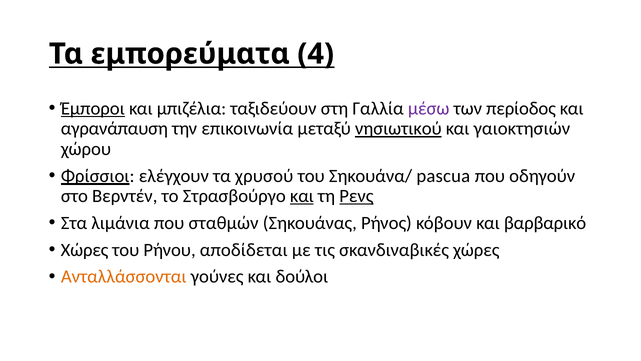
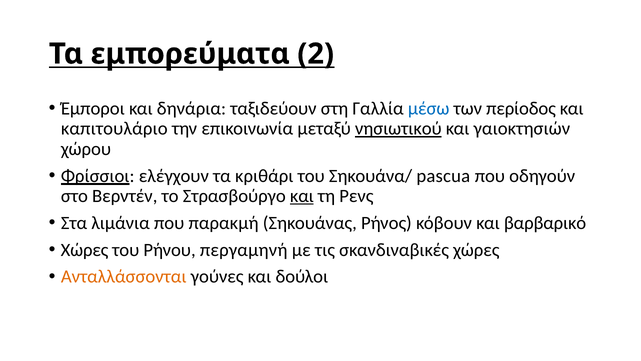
4: 4 -> 2 (316, 54)
Έμποροι underline: present -> none (93, 108)
μπιζέλια: μπιζέλια -> δηνάρια (191, 108)
μέσω colour: purple -> blue (429, 108)
αγρανάπαυση: αγρανάπαυση -> καπιτουλάριο (114, 129)
χρυσού: χρυσού -> κριθάρι (264, 176)
Ρενς underline: present -> none (356, 196)
σταθμών: σταθμών -> παρακμή (224, 223)
αποδίδεται: αποδίδεται -> περγαμηνή (244, 250)
